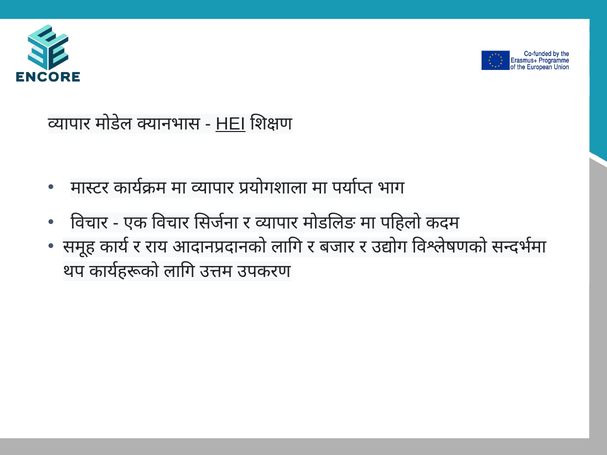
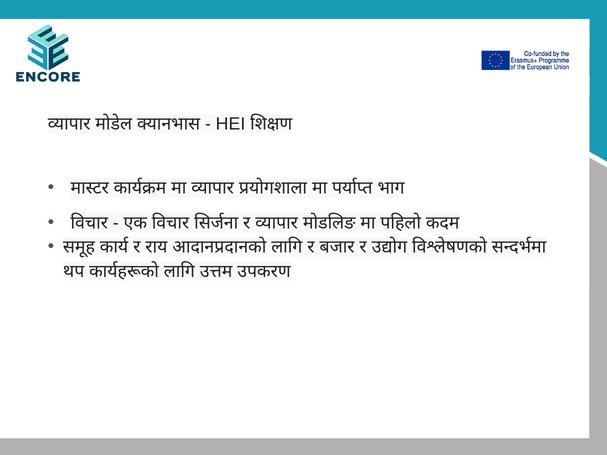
HEI underline: present -> none (231, 124)
